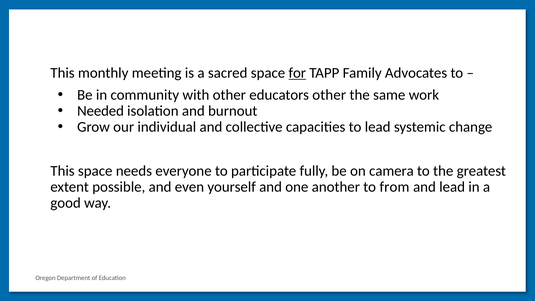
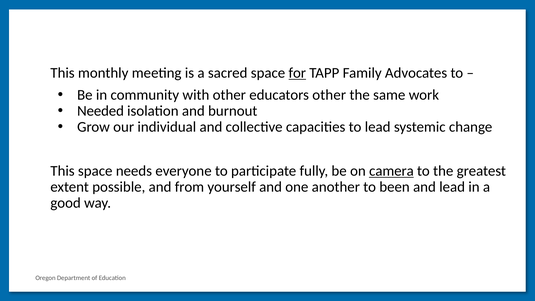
camera underline: none -> present (391, 171)
even: even -> from (189, 187)
from: from -> been (395, 187)
